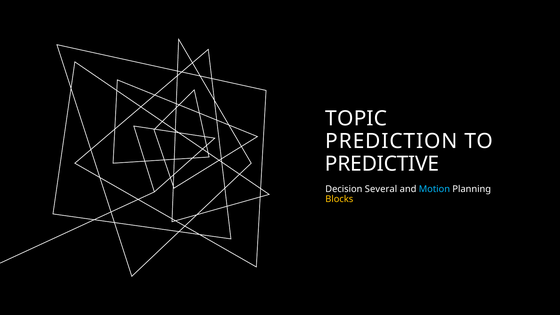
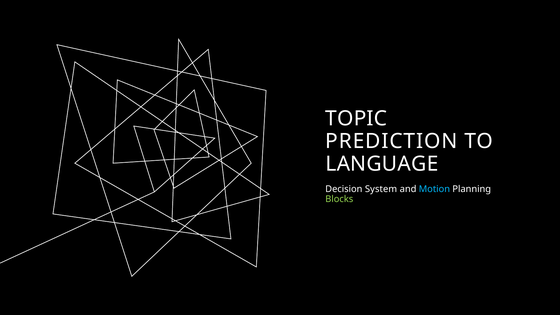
PREDICTIVE: PREDICTIVE -> LANGUAGE (382, 164)
Several: Several -> System (381, 189)
Blocks colour: yellow -> light green (339, 199)
